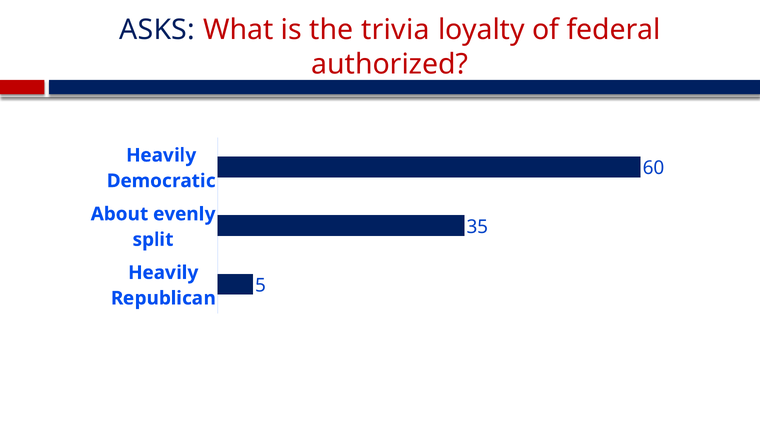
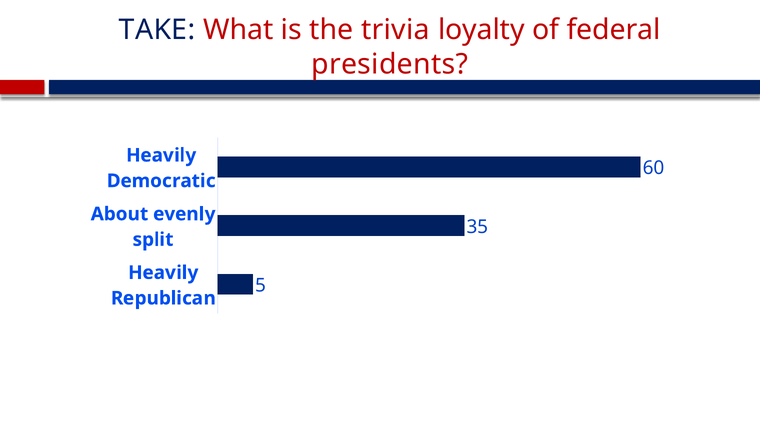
ASKS: ASKS -> TAKE (157, 30)
authorized: authorized -> presidents (390, 64)
